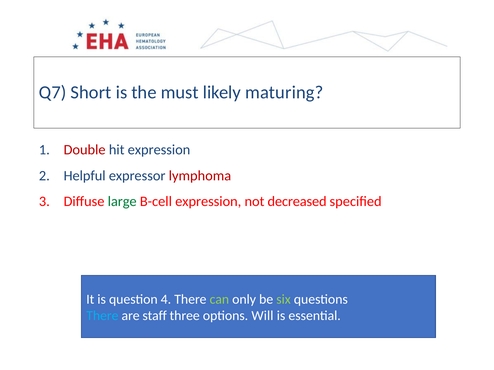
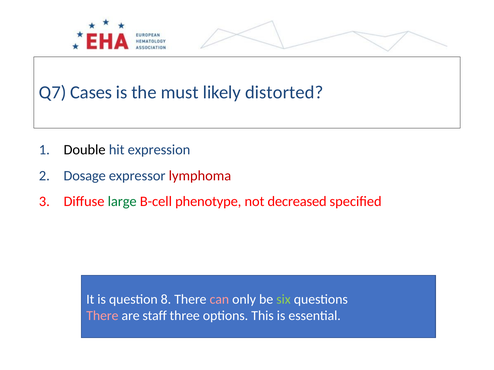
Short: Short -> Cases (91, 92)
maturing: maturing -> distorted (284, 92)
Double colour: red -> black (85, 150)
Helpful: Helpful -> Dosage (85, 176)
B-cell expression: expression -> phenotype (208, 202)
4: 4 -> 8 (166, 300)
can colour: light green -> pink (219, 300)
There colour: light blue -> pink (102, 316)
Will: Will -> This (263, 316)
